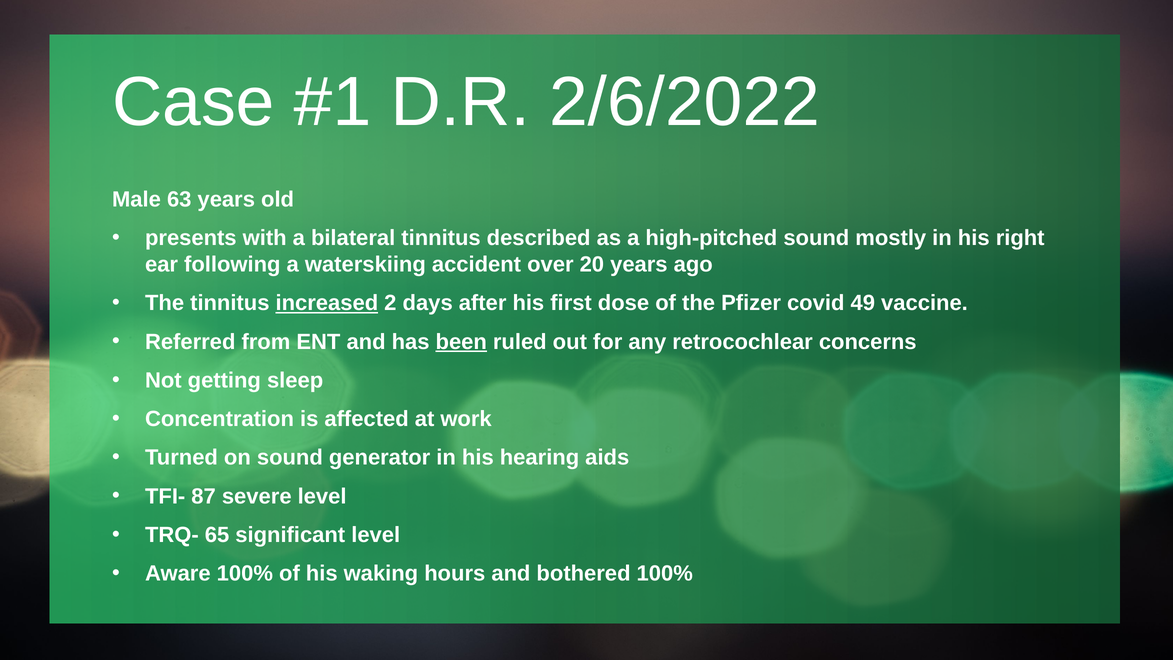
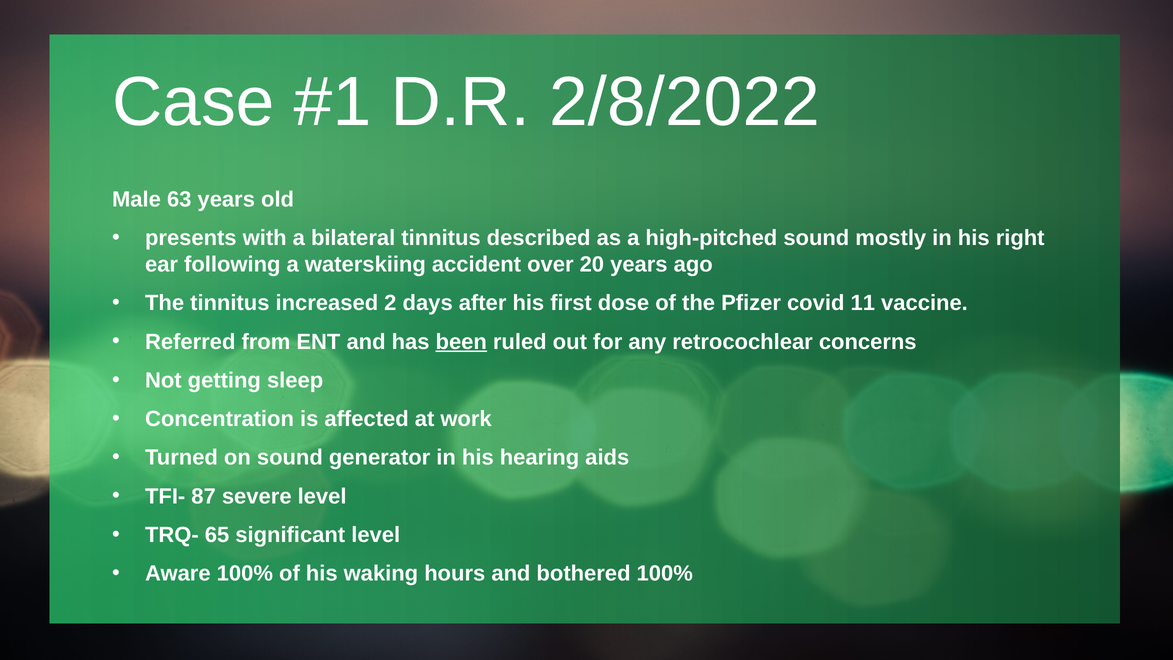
2/6/2022: 2/6/2022 -> 2/8/2022 (685, 102)
increased underline: present -> none (327, 303)
49: 49 -> 11 (863, 303)
